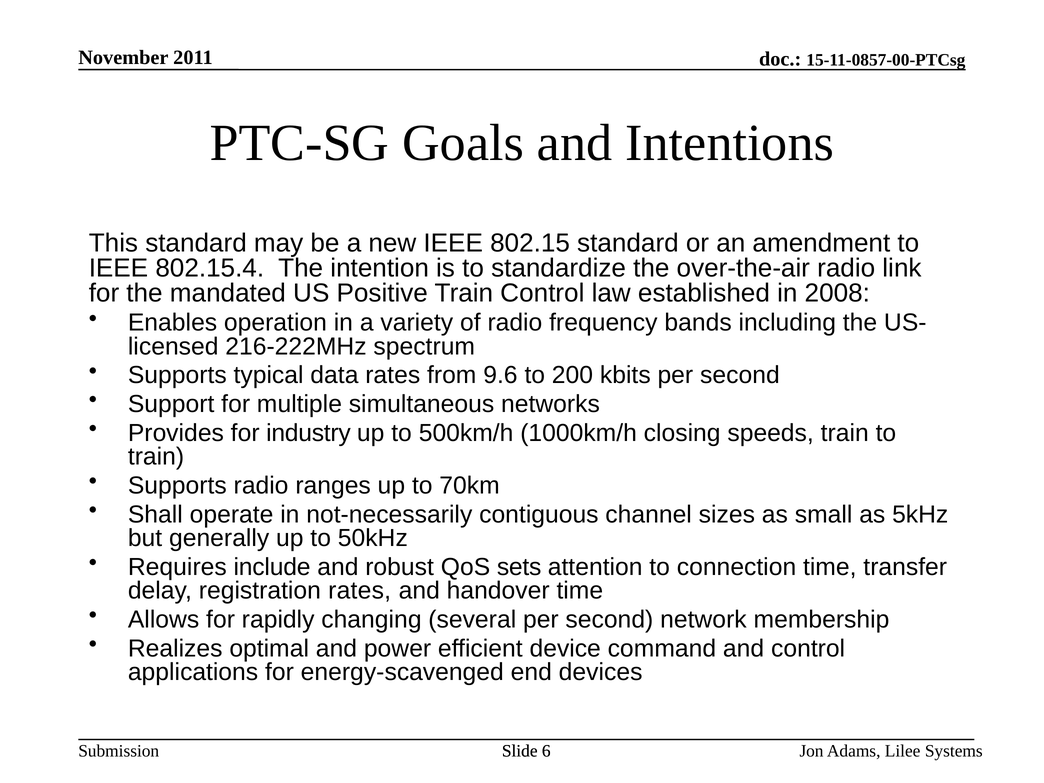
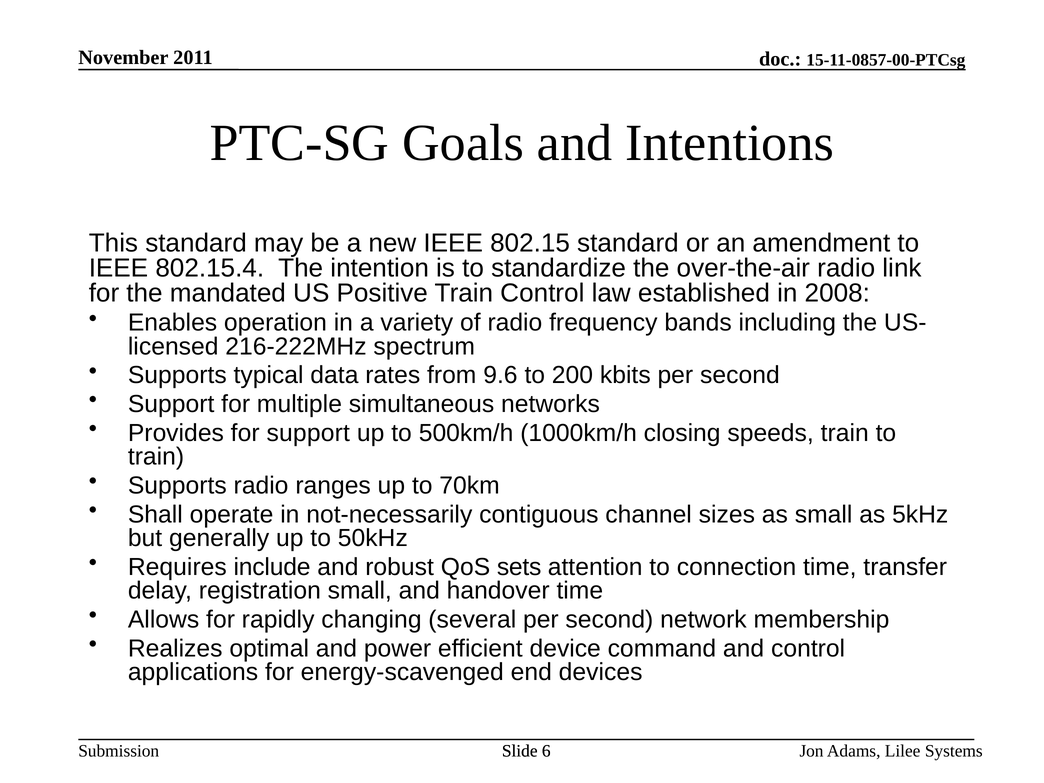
for industry: industry -> support (308, 433)
registration rates: rates -> small (360, 591)
